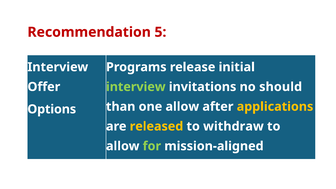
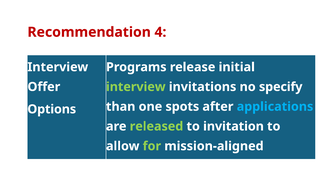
5: 5 -> 4 (160, 32)
should: should -> specify (281, 87)
one allow: allow -> spots (182, 107)
applications colour: yellow -> light blue (275, 107)
released colour: yellow -> light green (156, 126)
withdraw: withdraw -> invitation (233, 126)
